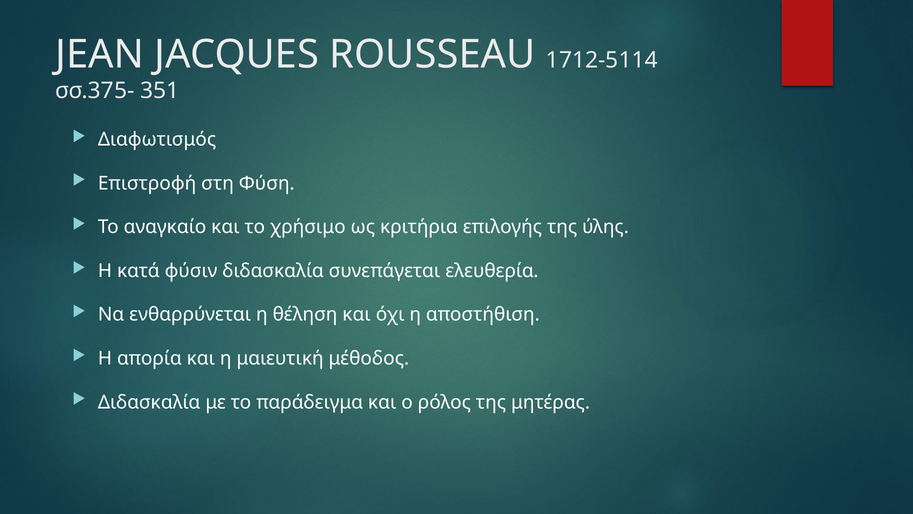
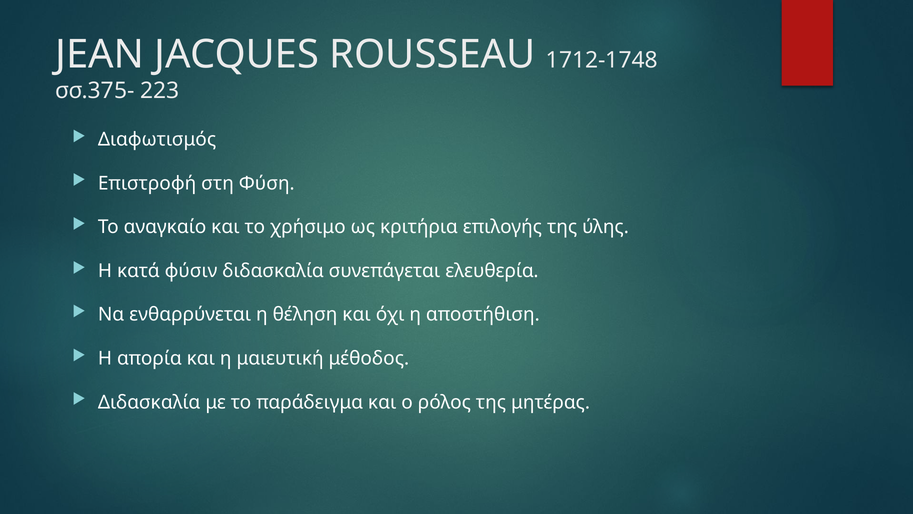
1712-5114: 1712-5114 -> 1712-1748 (602, 60)
351: 351 -> 223 (160, 91)
